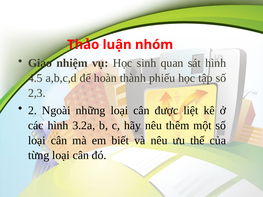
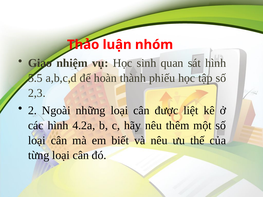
4.5: 4.5 -> 5.5 (35, 78)
3.2a: 3.2a -> 4.2a (84, 126)
